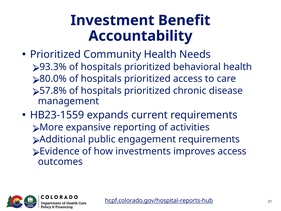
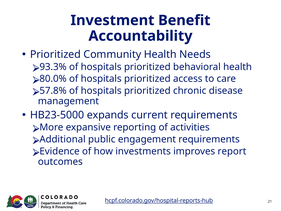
HB23-1559: HB23-1559 -> HB23-5000 (57, 115)
improves access: access -> report (232, 151)
